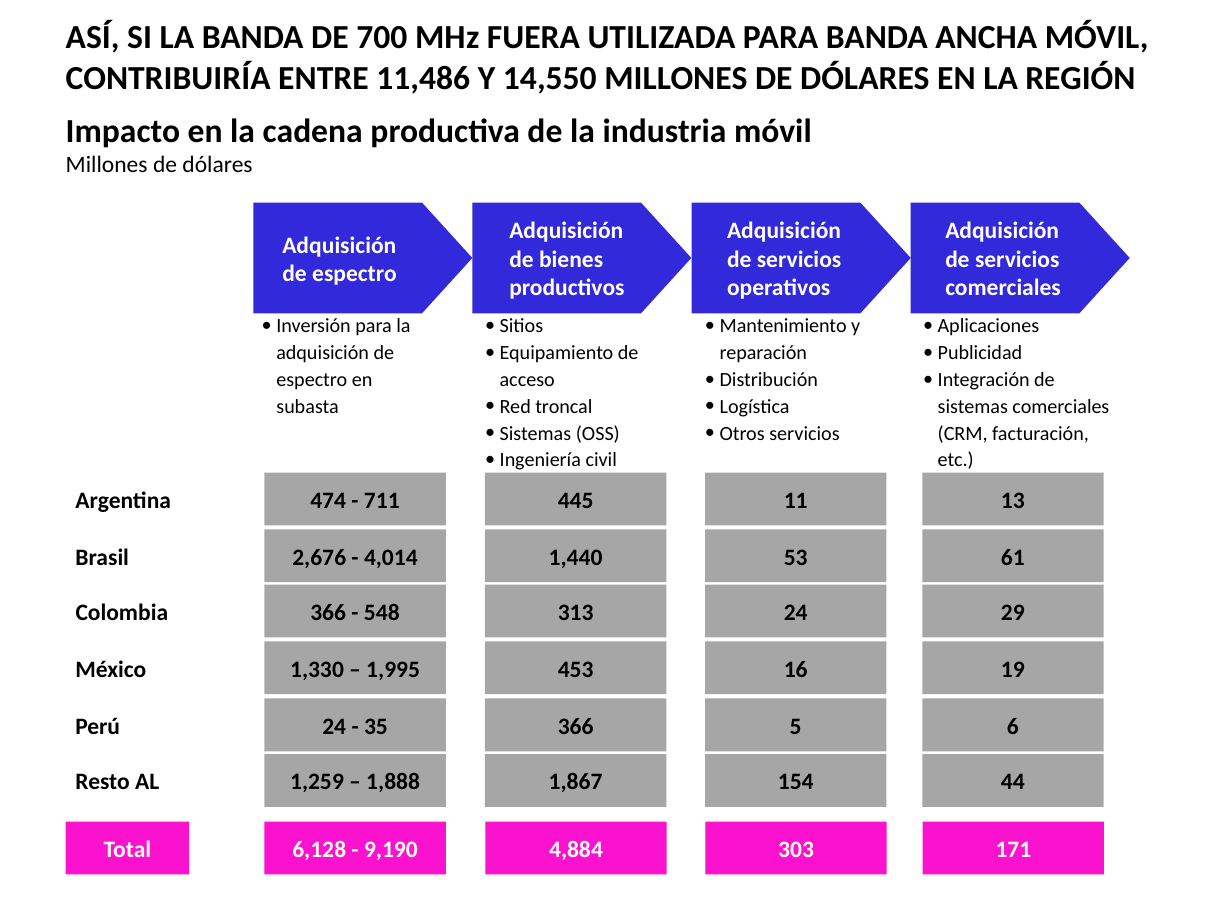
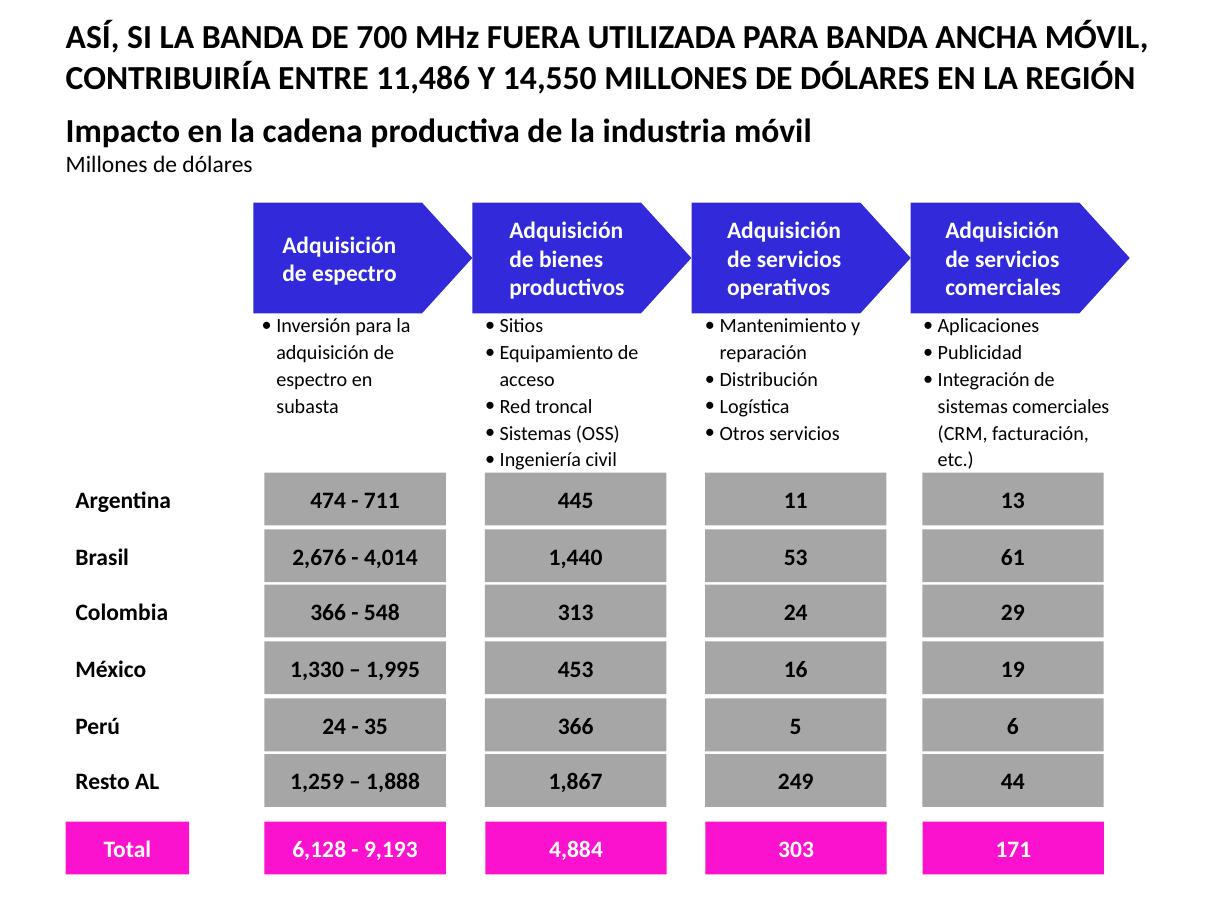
154: 154 -> 249 (796, 782)
9,190: 9,190 -> 9,193 (391, 849)
